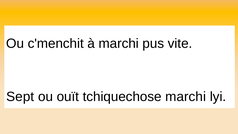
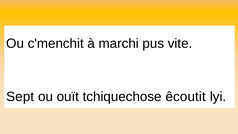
tchiquechose marchi: marchi -> êcoutit (186, 97)
